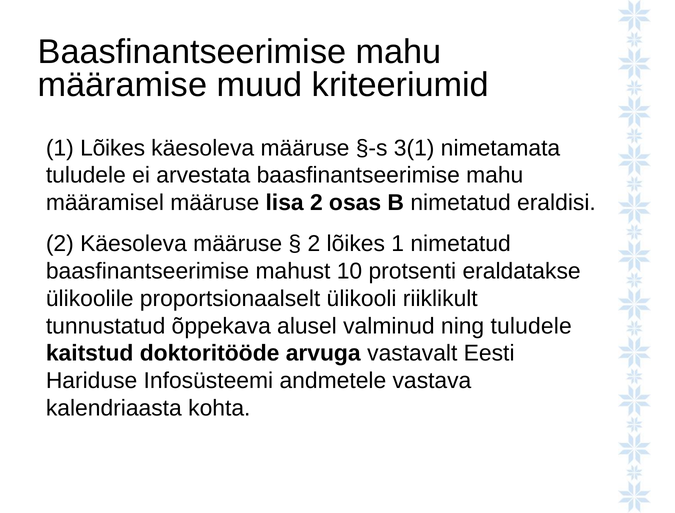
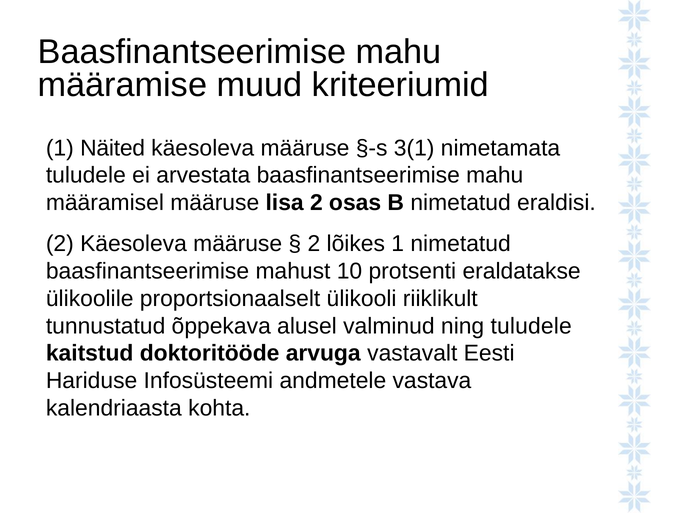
1 Lõikes: Lõikes -> Näited (113, 148)
